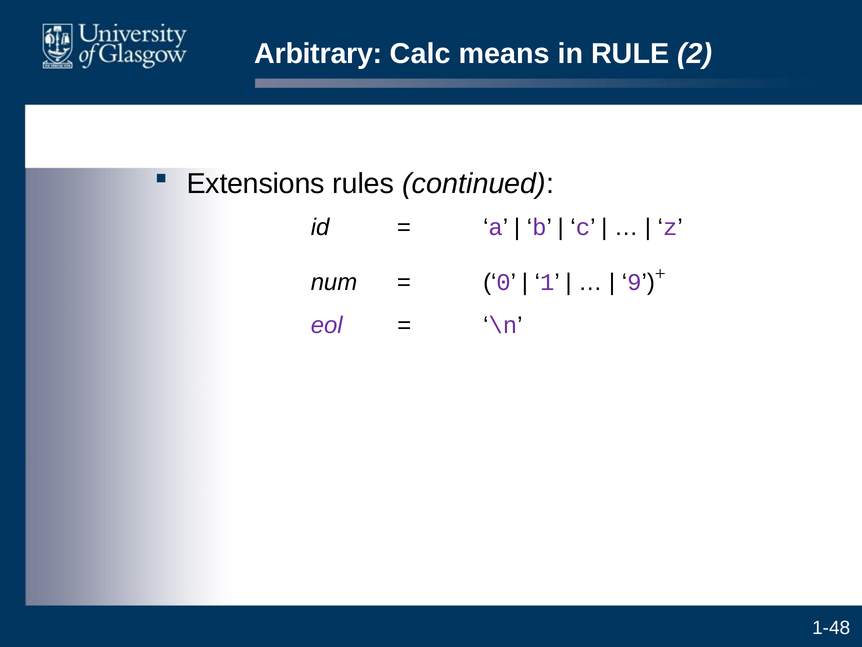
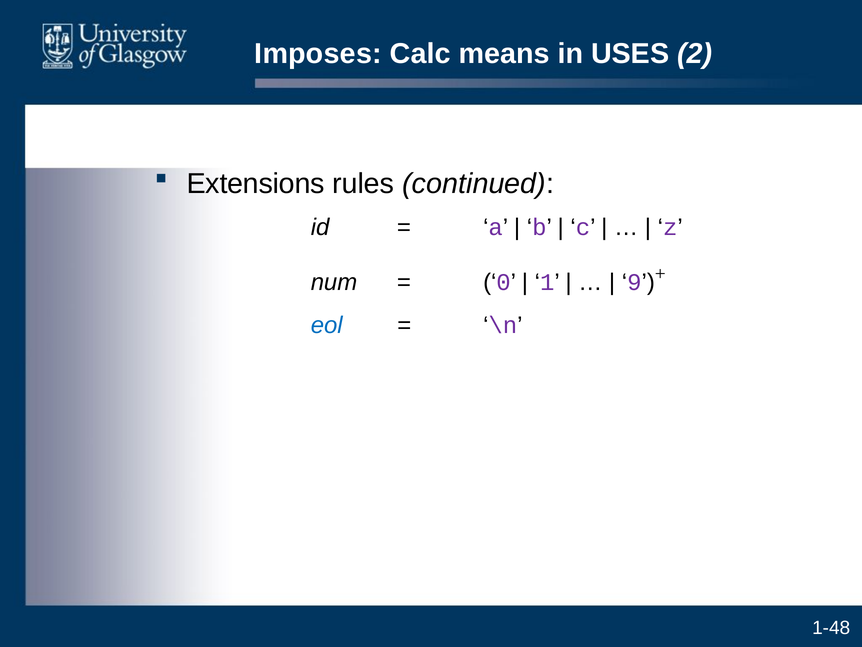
Arbitrary: Arbitrary -> Imposes (318, 54)
RULE: RULE -> USES (630, 54)
eol colour: purple -> blue (327, 325)
